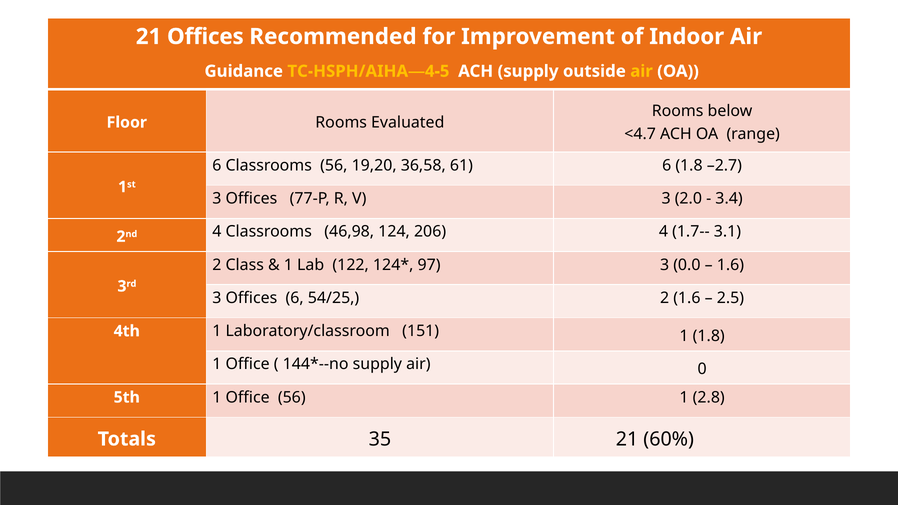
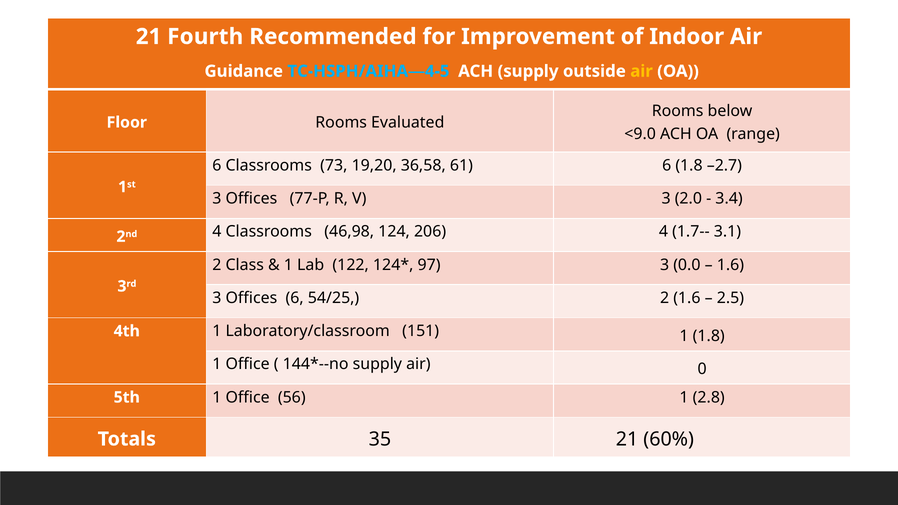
21 Offices: Offices -> Fourth (205, 37)
TC-HSPH/AIHA—4-5 colour: yellow -> light blue (368, 71)
<4.7: <4.7 -> <9.0 (640, 134)
Classrooms 56: 56 -> 73 (334, 165)
